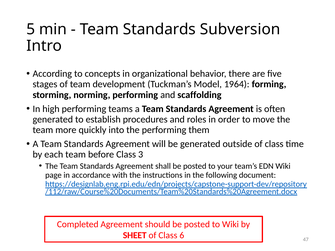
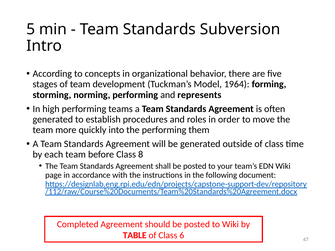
scaffolding: scaffolding -> represents (199, 95)
3: 3 -> 8 (141, 155)
SHEET: SHEET -> TABLE (135, 236)
